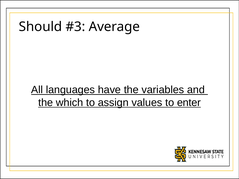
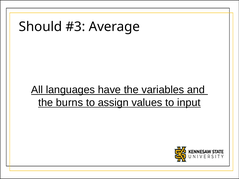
which: which -> burns (69, 103)
enter: enter -> input (189, 103)
